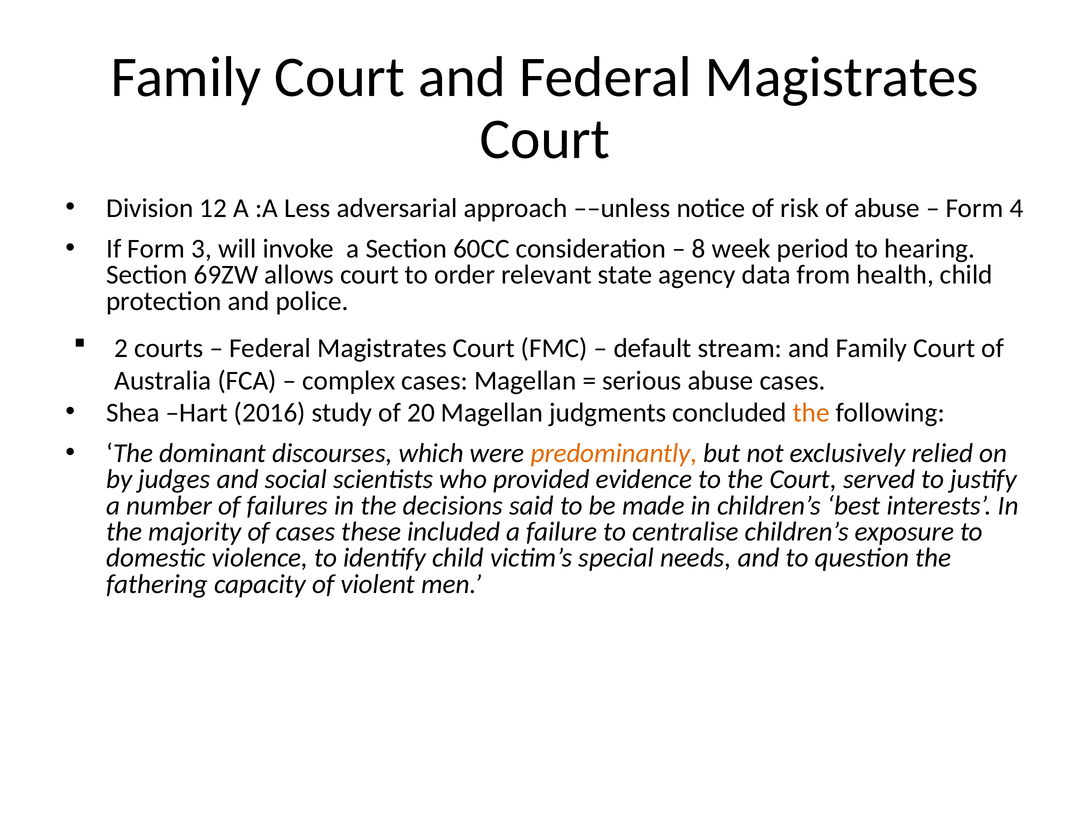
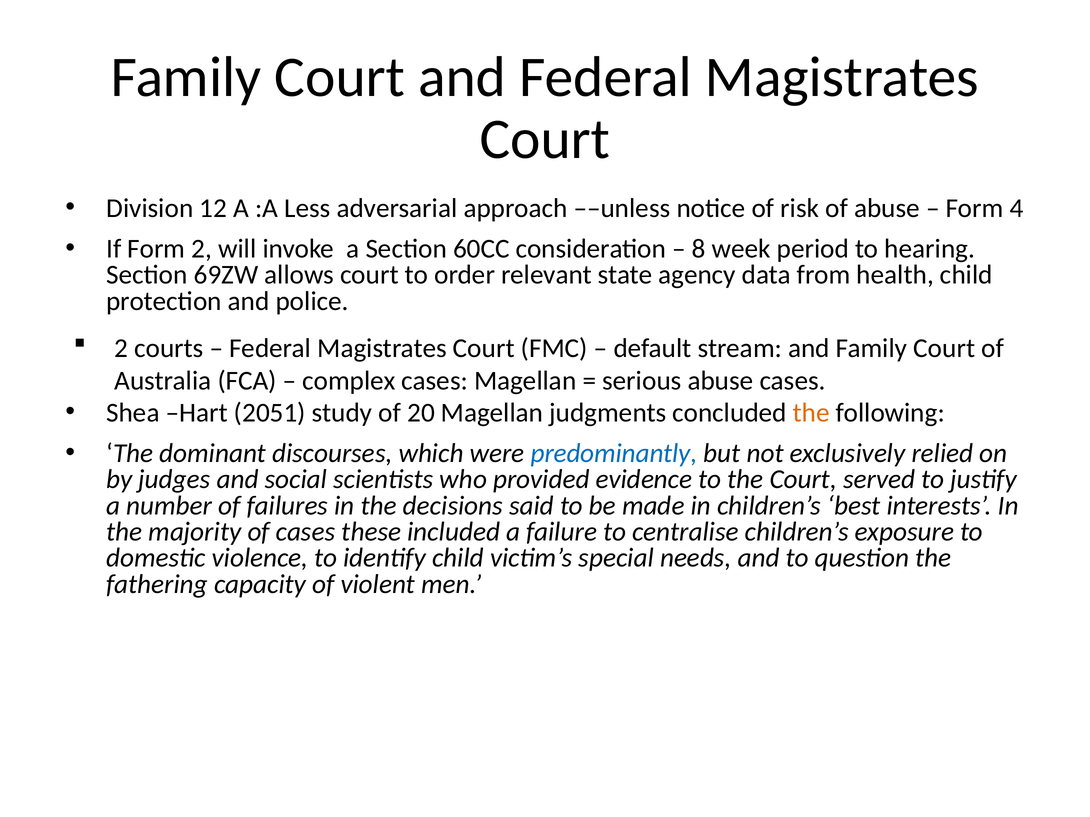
Form 3: 3 -> 2 (202, 249)
2016: 2016 -> 2051 (270, 413)
predominantly colour: orange -> blue (614, 454)
